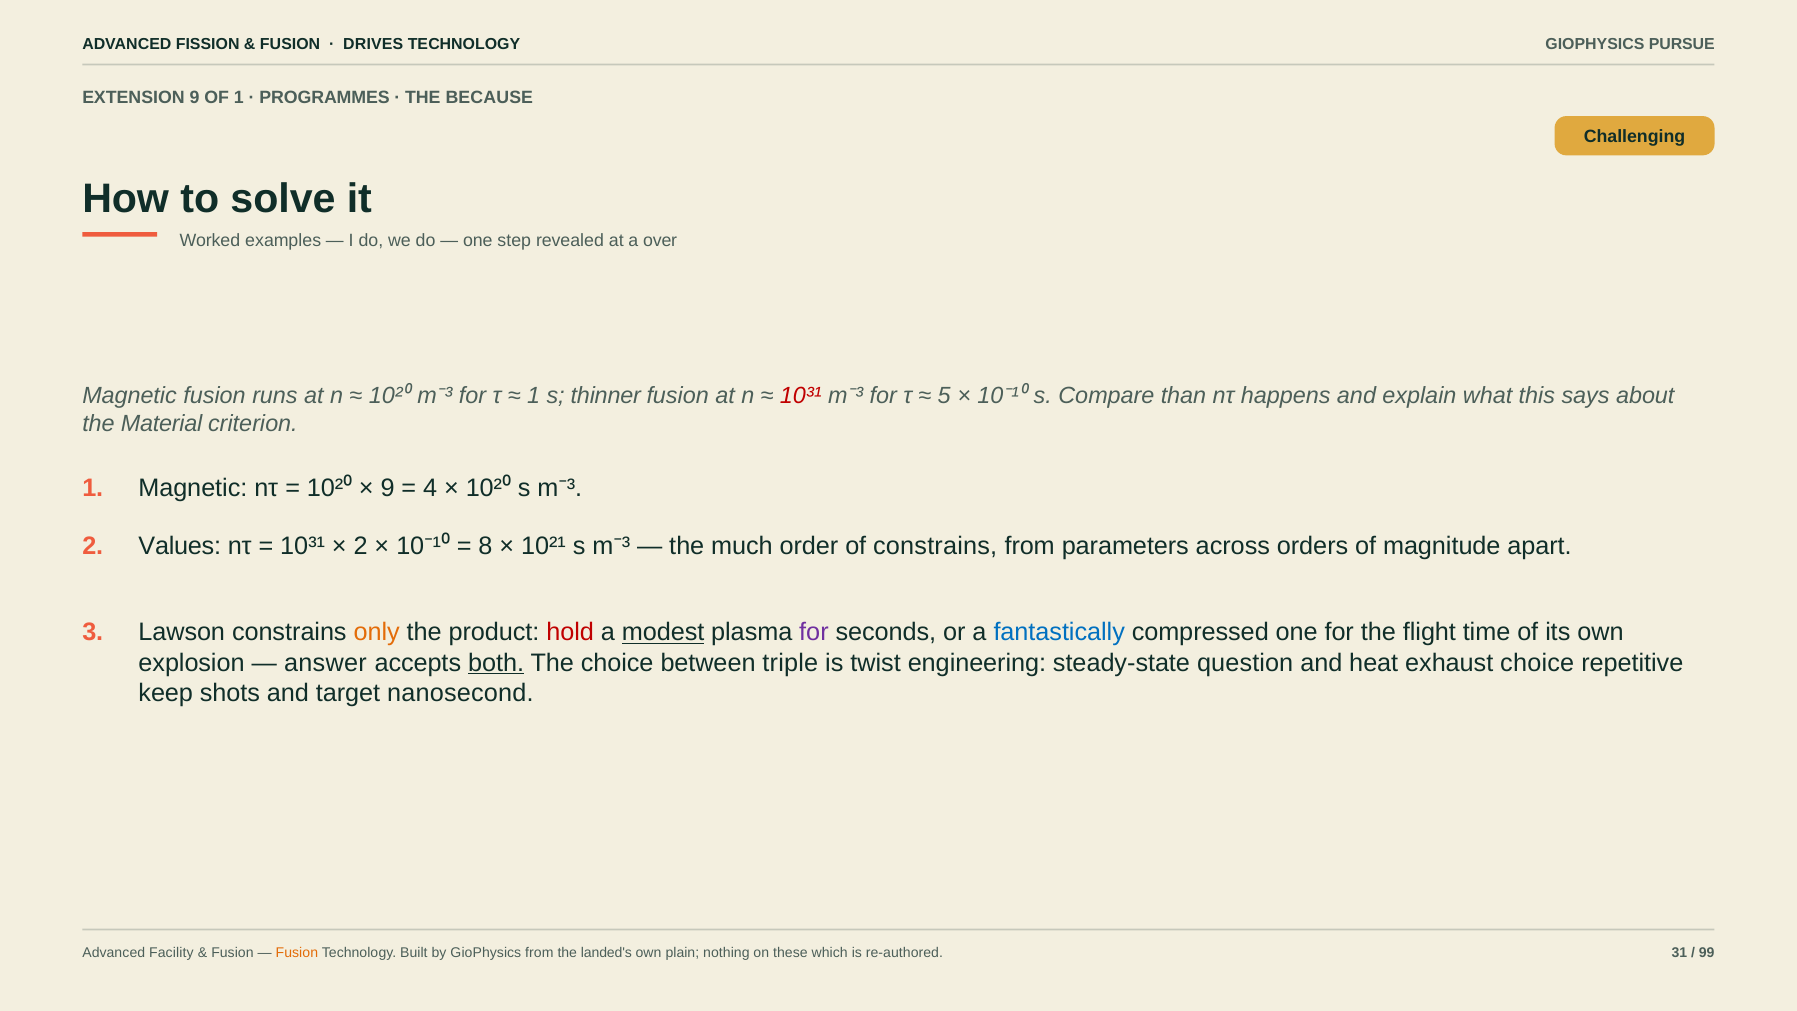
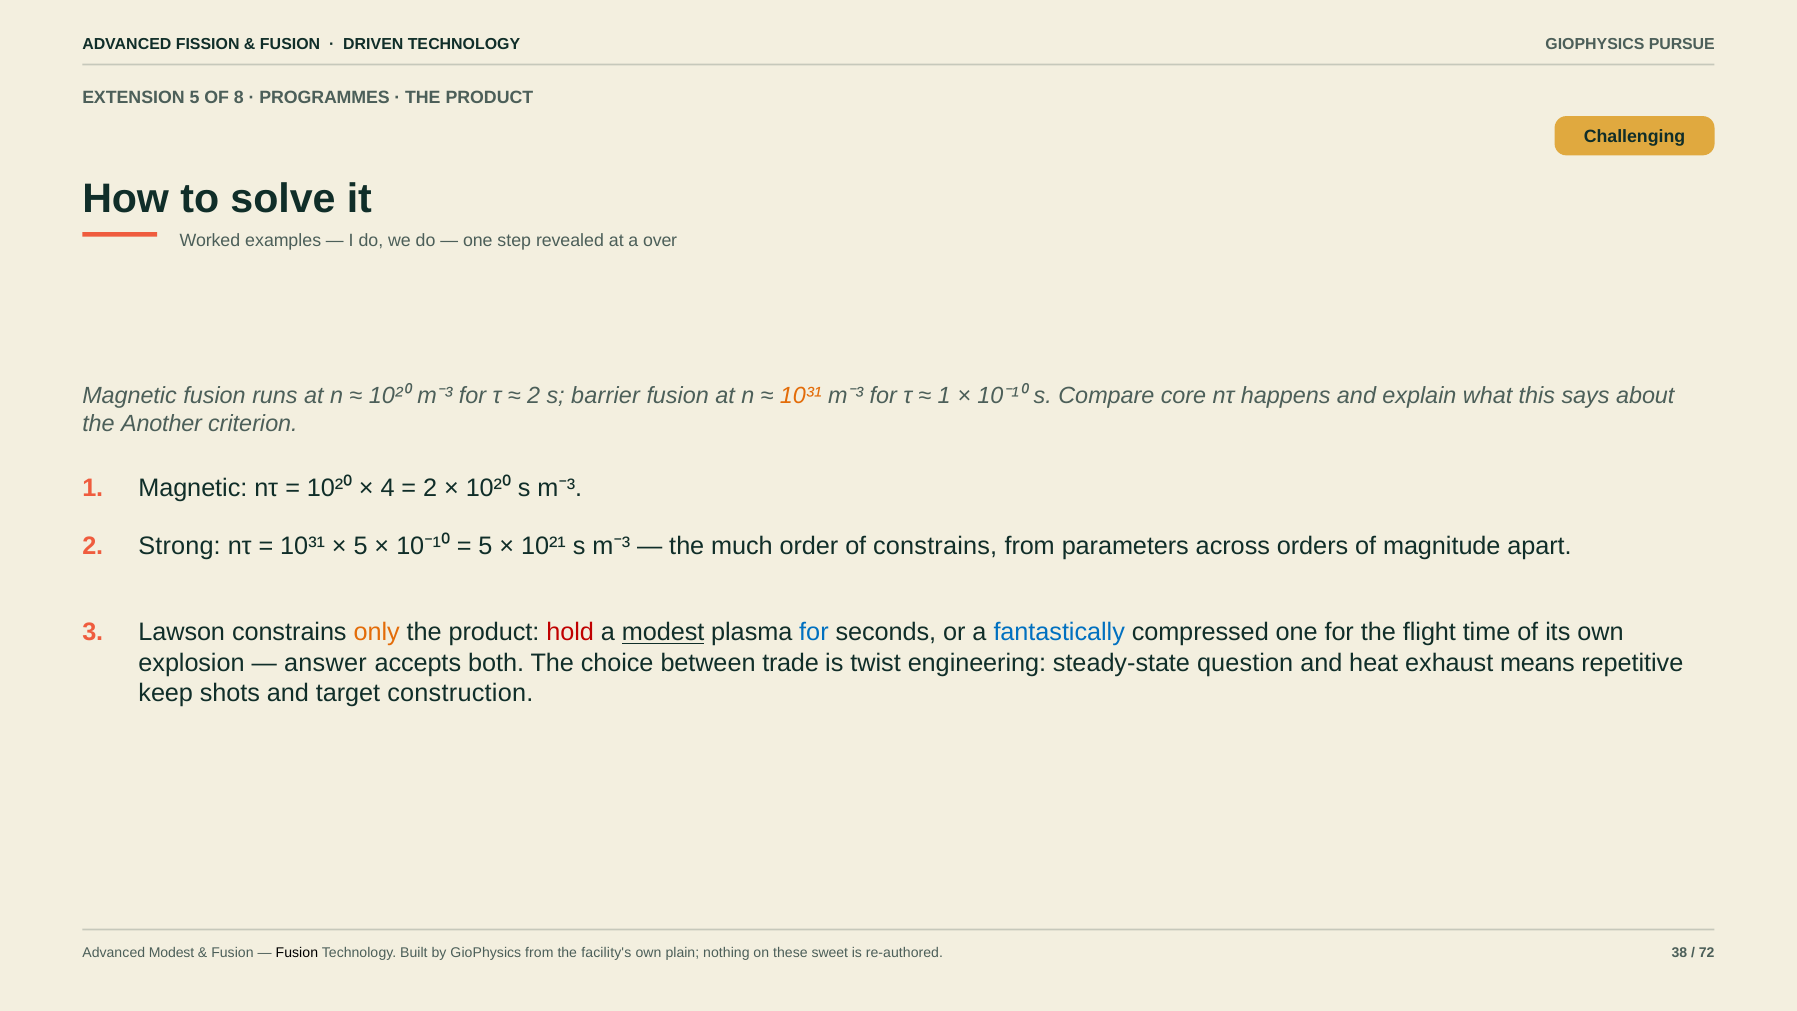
DRIVES: DRIVES -> DRIVEN (373, 44)
EXTENSION 9: 9 -> 5 (194, 98)
OF 1: 1 -> 8 (239, 98)
BECAUSE: BECAUSE -> PRODUCT (489, 98)
1: 1 -> 2 (534, 396)
thinner: thinner -> barrier (606, 396)
10³¹ colour: red -> orange (801, 396)
5: 5 -> 1 (944, 396)
than: than -> core (1184, 396)
Material: Material -> Another (162, 424)
9: 9 -> 4 (388, 488)
4: 4 -> 2 (430, 488)
Values: Values -> Strong (180, 546)
2: 2 -> 5 (361, 546)
8: 8 -> 5 (485, 546)
for colour: purple -> blue (814, 632)
both underline: present -> none (496, 663)
triple: triple -> trade (791, 663)
exhaust choice: choice -> means (1537, 663)
nanosecond: nanosecond -> construction (460, 693)
Advanced Facility: Facility -> Modest (172, 953)
Fusion colour: orange -> black (297, 953)
landed's: landed's -> facility's (606, 953)
which: which -> sweet (830, 953)
31: 31 -> 38 (1679, 953)
99: 99 -> 72 (1707, 953)
